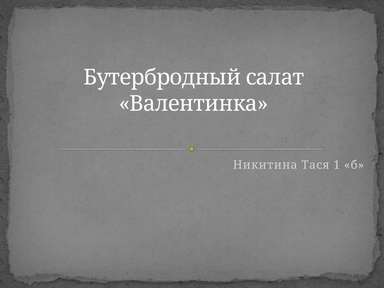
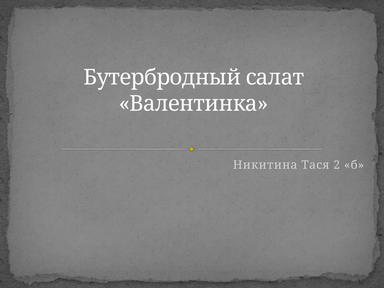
1: 1 -> 2 (337, 165)
